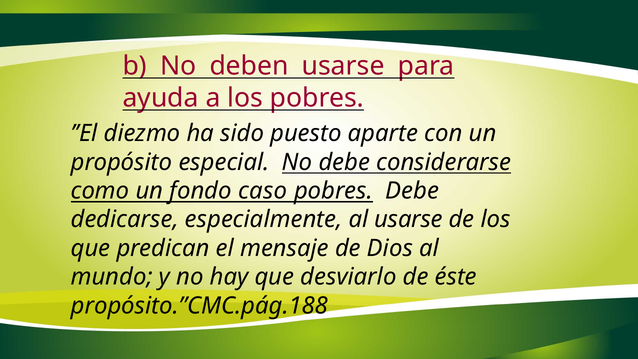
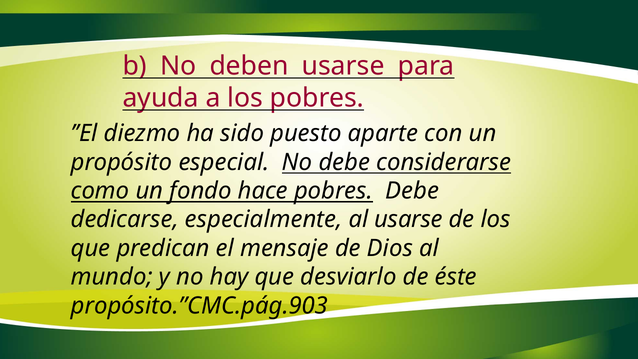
caso: caso -> hace (263, 191)
propósito.”CMC.pág.188: propósito.”CMC.pág.188 -> propósito.”CMC.pág.903 (199, 306)
